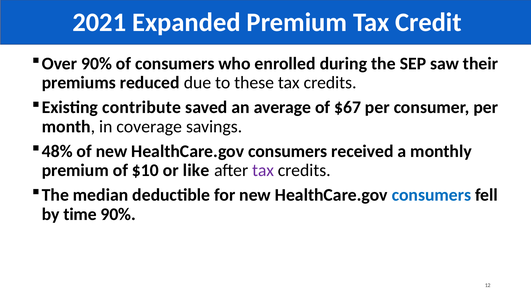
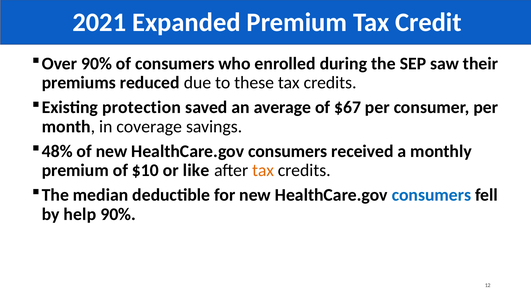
contribute: contribute -> protection (142, 107)
tax colour: purple -> orange (263, 170)
time: time -> help (80, 214)
